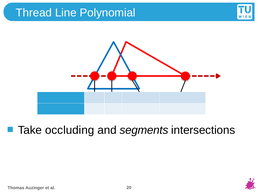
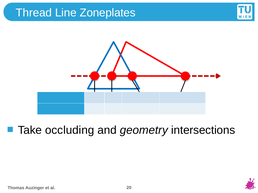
Polynomial: Polynomial -> Zoneplates (108, 13)
segments: segments -> geometry (144, 130)
